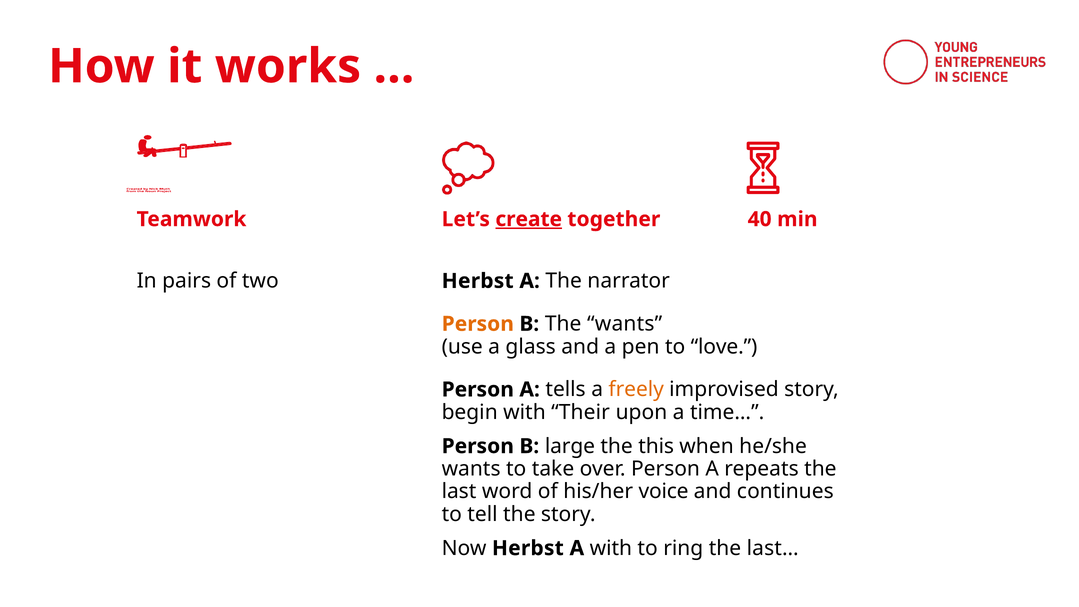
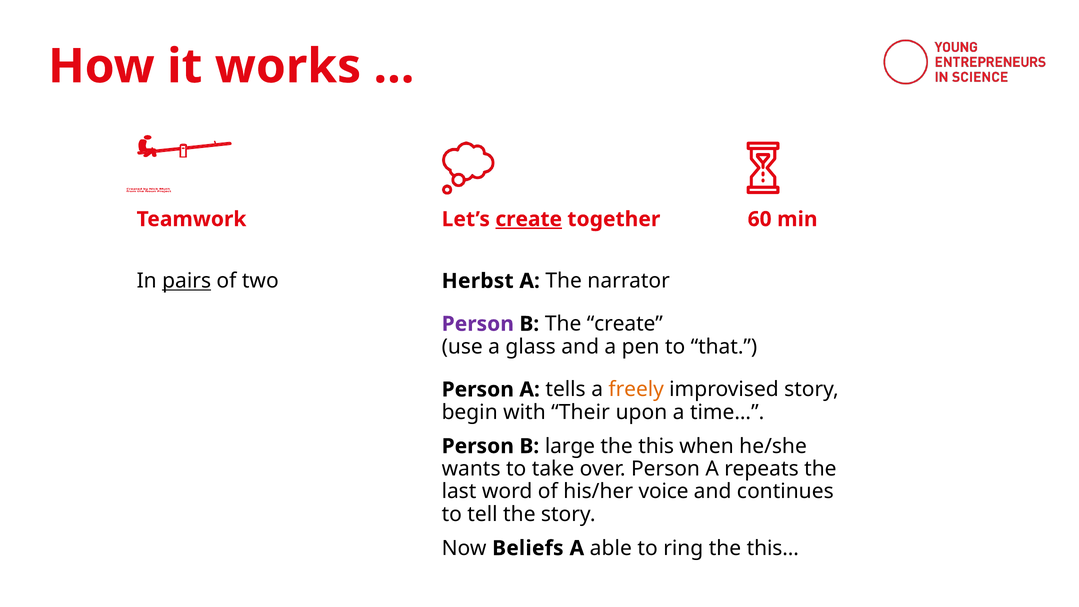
40: 40 -> 60 (760, 219)
pairs underline: none -> present (187, 281)
Person colour: orange -> purple (478, 324)
The wants: wants -> create (625, 324)
love: love -> that (724, 347)
Now Herbst: Herbst -> Beliefs (528, 548)
A with: with -> able (611, 548)
last…: last… -> this… (773, 548)
